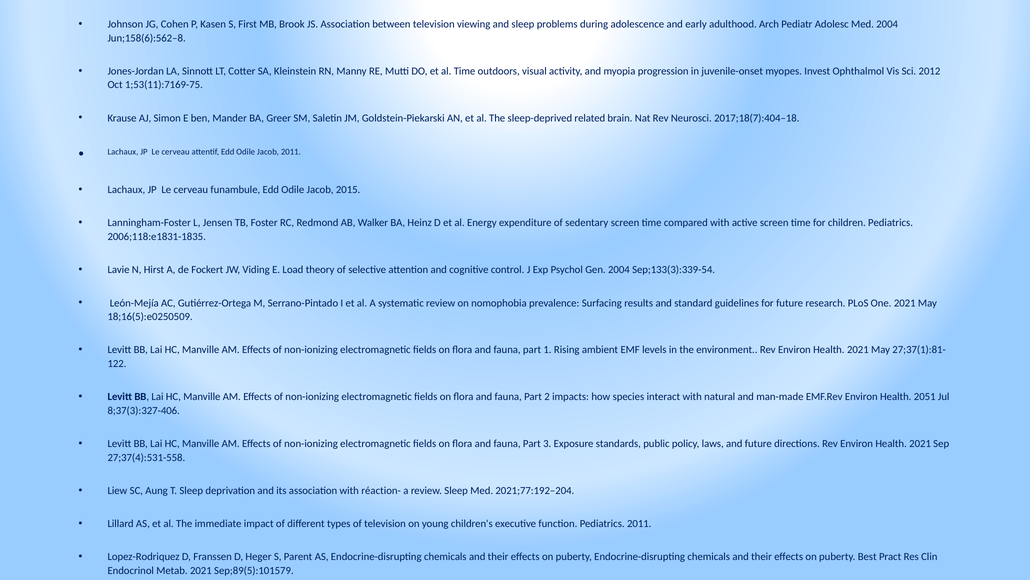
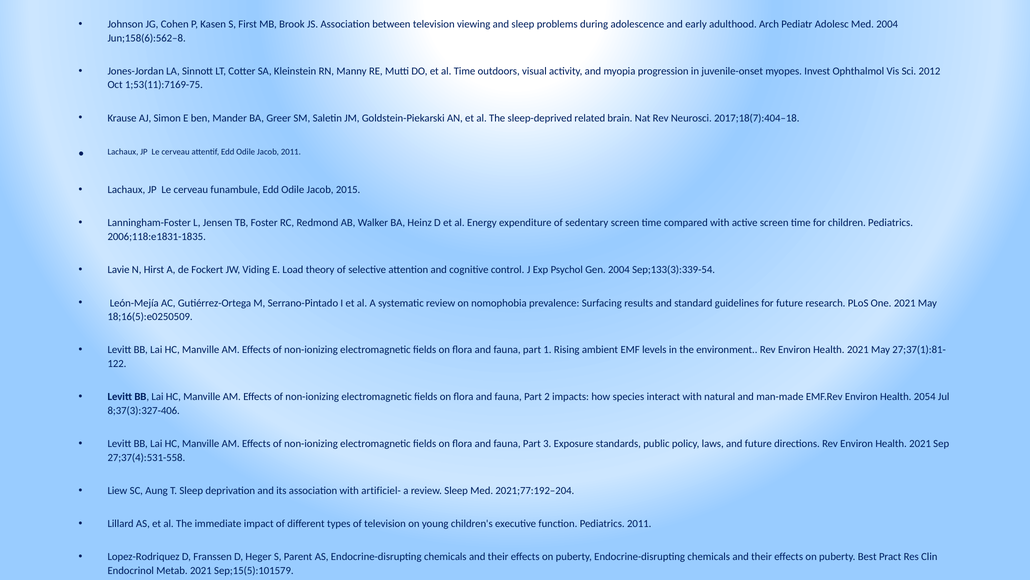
2051: 2051 -> 2054 (925, 396)
réaction-: réaction- -> artificiel- (381, 490)
Sep;89(5):101579: Sep;89(5):101579 -> Sep;15(5):101579 (254, 570)
